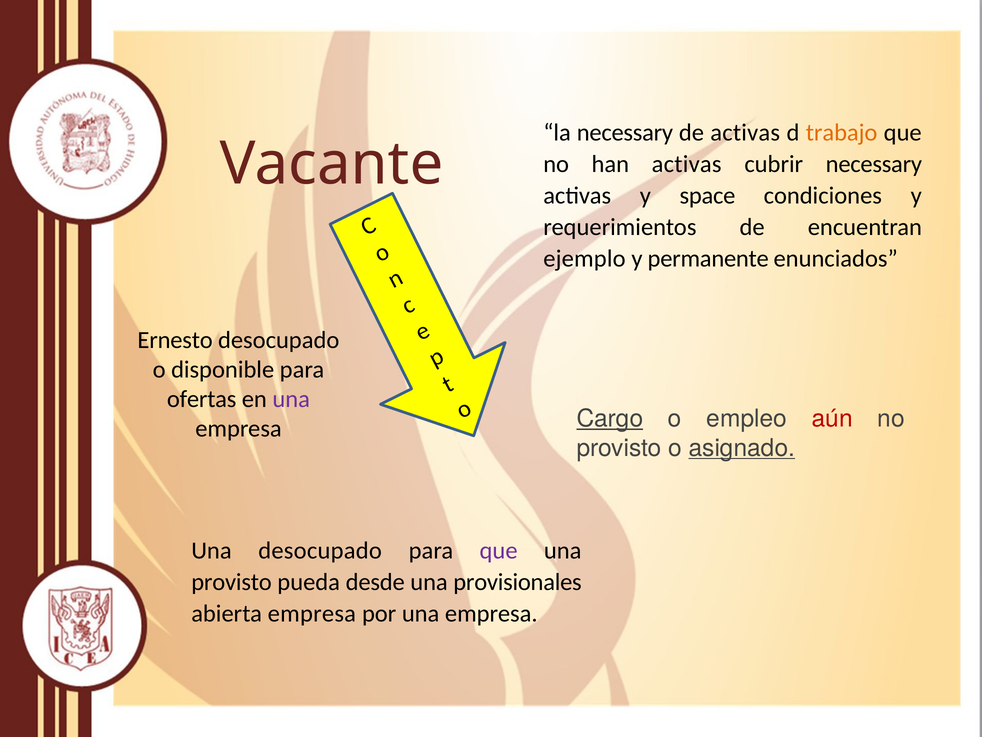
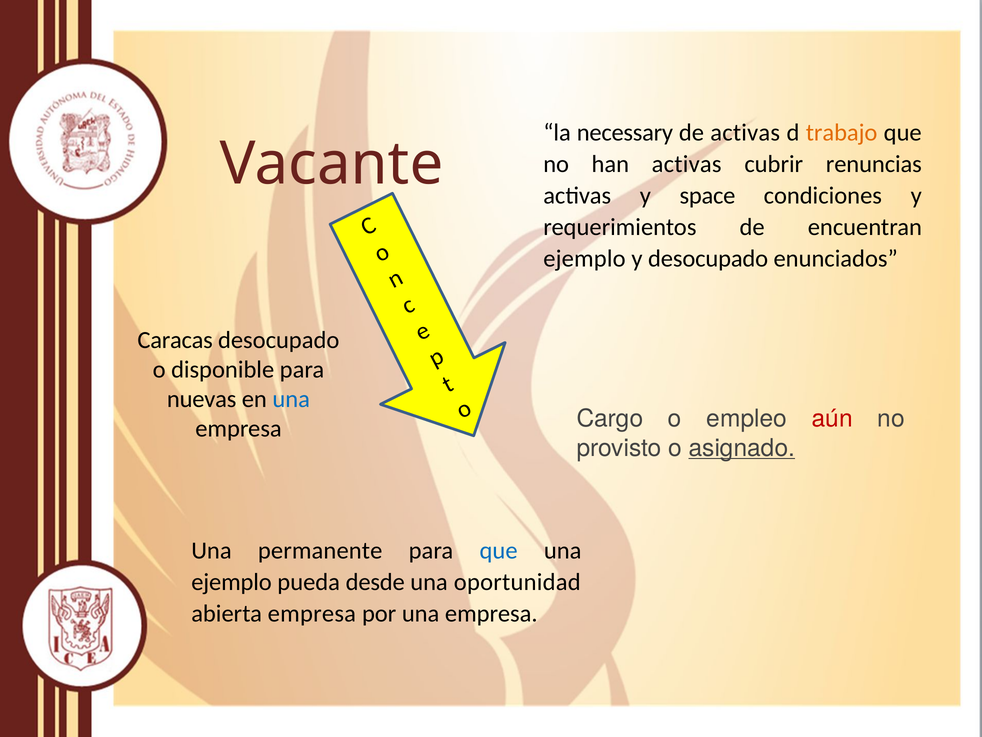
cubrir necessary: necessary -> renuncias (874, 164)
y permanente: permanente -> desocupado (708, 259)
Ernesto: Ernesto -> Caracas (175, 340)
ofertas: ofertas -> nuevas (202, 399)
una colour: purple -> blue (291, 399)
Cargo underline: present -> none (610, 418)
Una desocupado: desocupado -> permanente (320, 550)
que colour: purple -> blue (499, 550)
provisto: provisto -> ejemplo (232, 582)
provisionales: provisionales -> oportunidad (517, 582)
